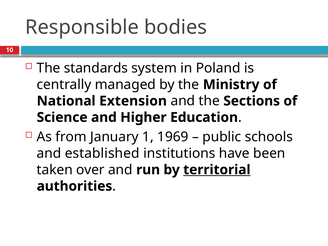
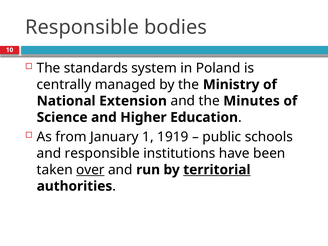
Sections: Sections -> Minutes (252, 101)
1969: 1969 -> 1919 (173, 137)
and established: established -> responsible (102, 153)
over underline: none -> present (90, 170)
